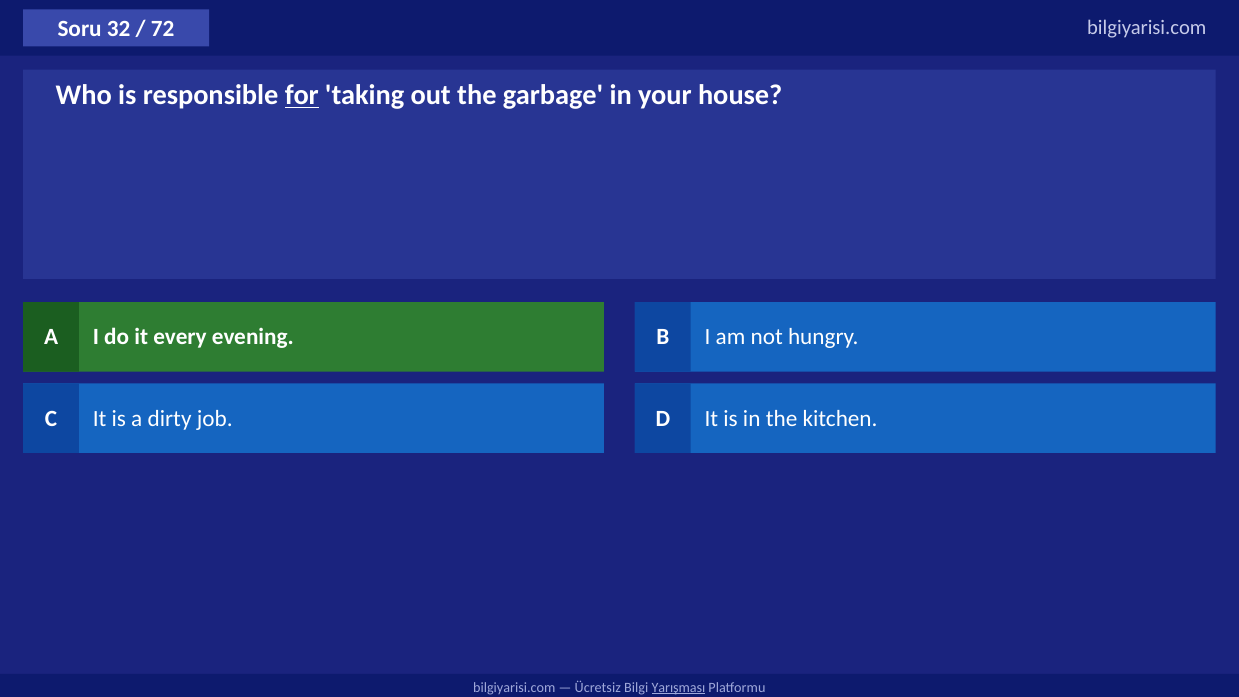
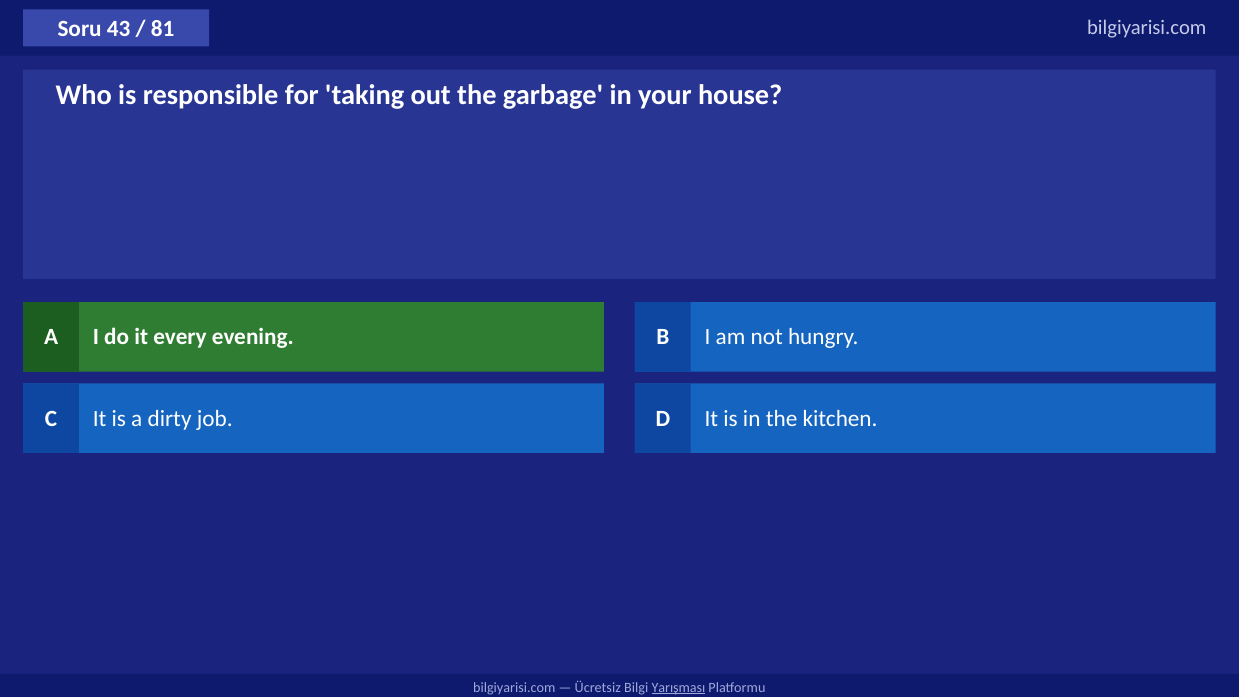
32: 32 -> 43 (119, 28)
72: 72 -> 81 (163, 28)
for underline: present -> none (302, 95)
